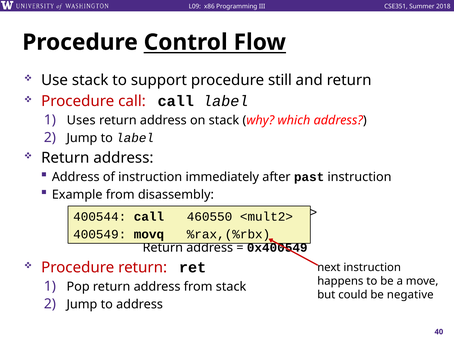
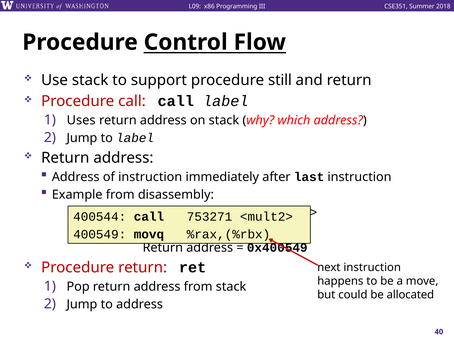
past: past -> last (309, 177)
460550: 460550 -> 753271 (210, 216)
negative: negative -> allocated (410, 294)
